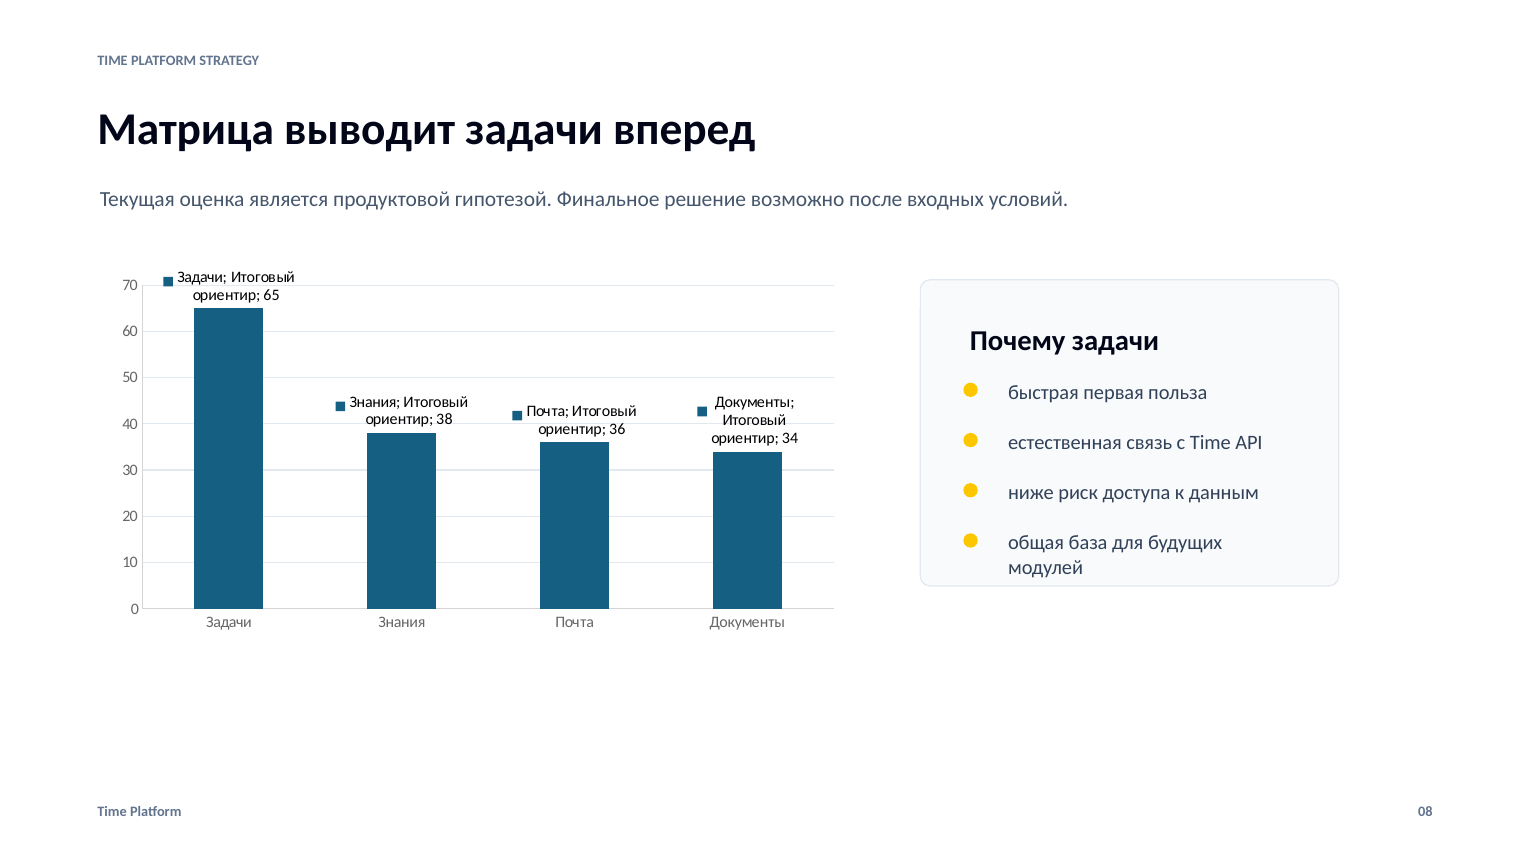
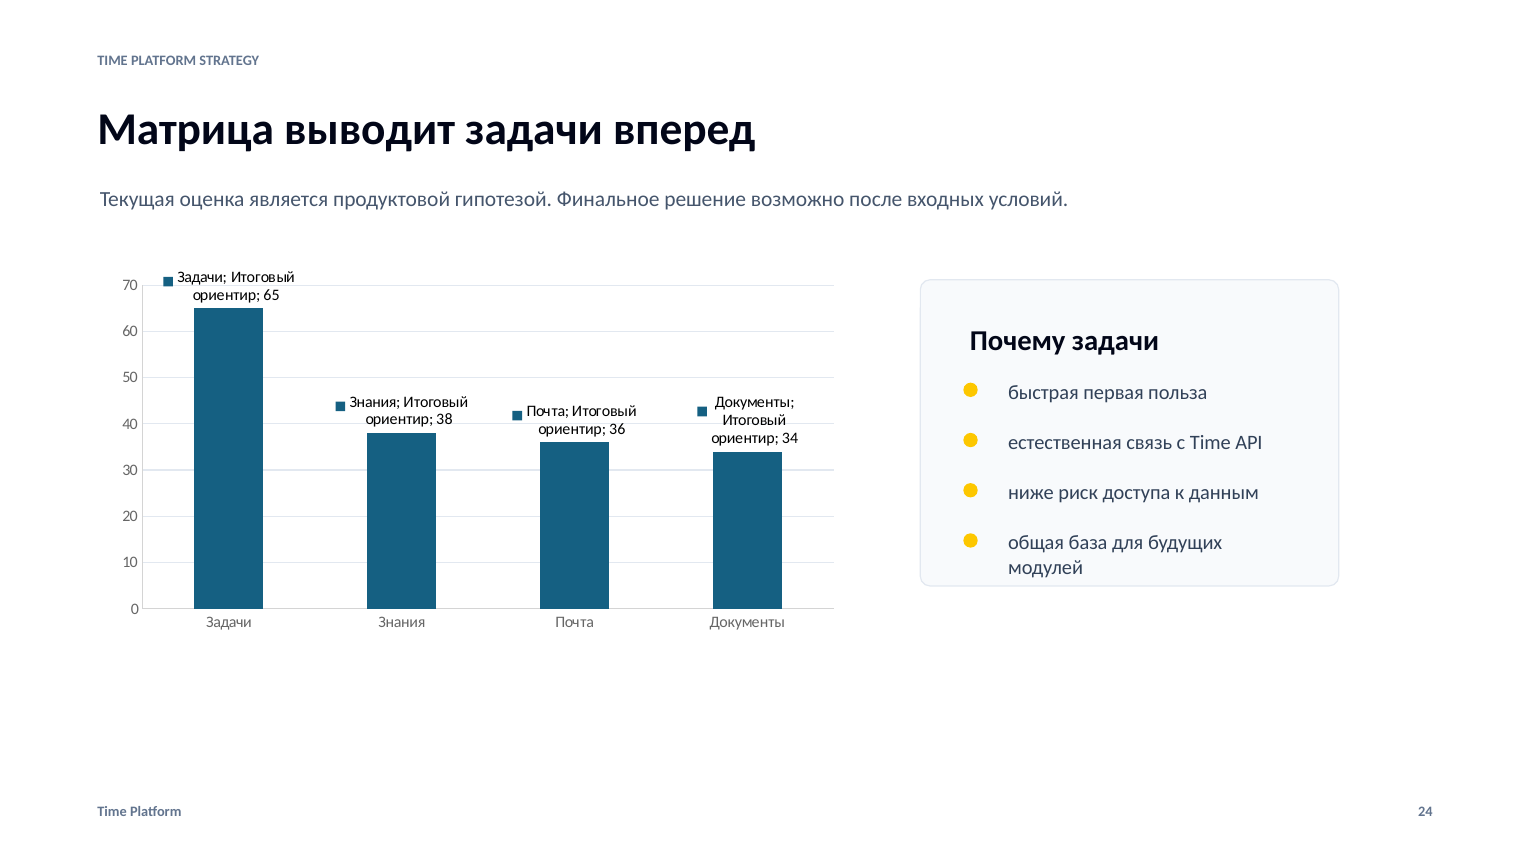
08: 08 -> 24 (1425, 811)
